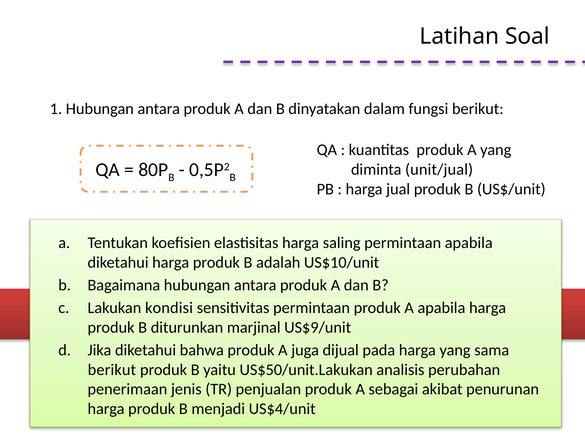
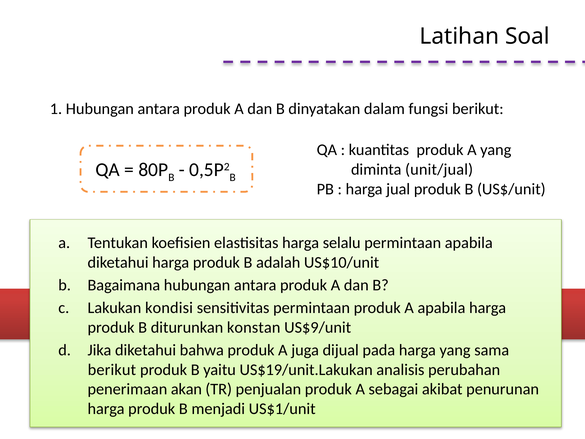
saling: saling -> selalu (342, 243)
marjinal: marjinal -> konstan (254, 327)
US$50/unit.Lakukan: US$50/unit.Lakukan -> US$19/unit.Lakukan (306, 369)
jenis: jenis -> akan (186, 389)
US$4/unit: US$4/unit -> US$1/unit (282, 408)
